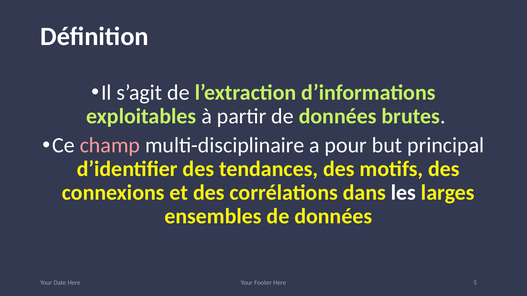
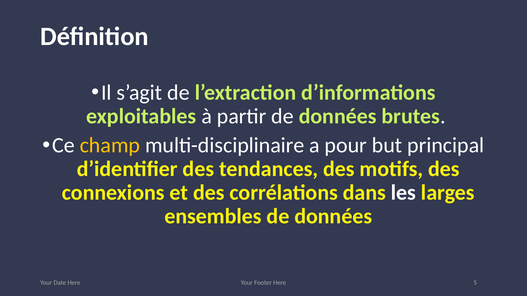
champ colour: pink -> yellow (110, 145)
